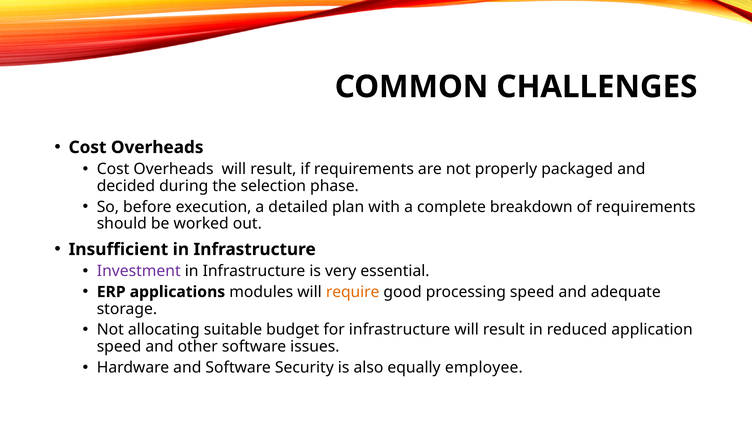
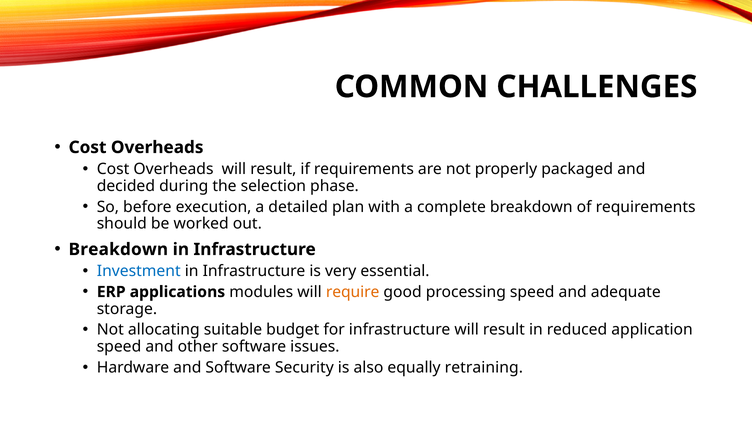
Insufficient: Insufficient -> Breakdown (118, 249)
Investment colour: purple -> blue (139, 271)
employee: employee -> retraining (484, 368)
